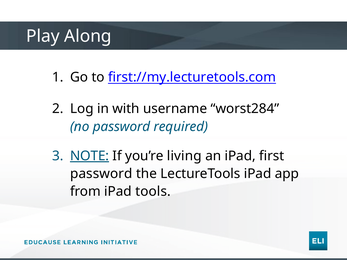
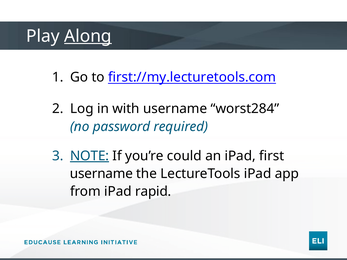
Along underline: none -> present (88, 36)
living: living -> could (184, 156)
password: password -> username (101, 174)
tools: tools -> rapid (153, 192)
